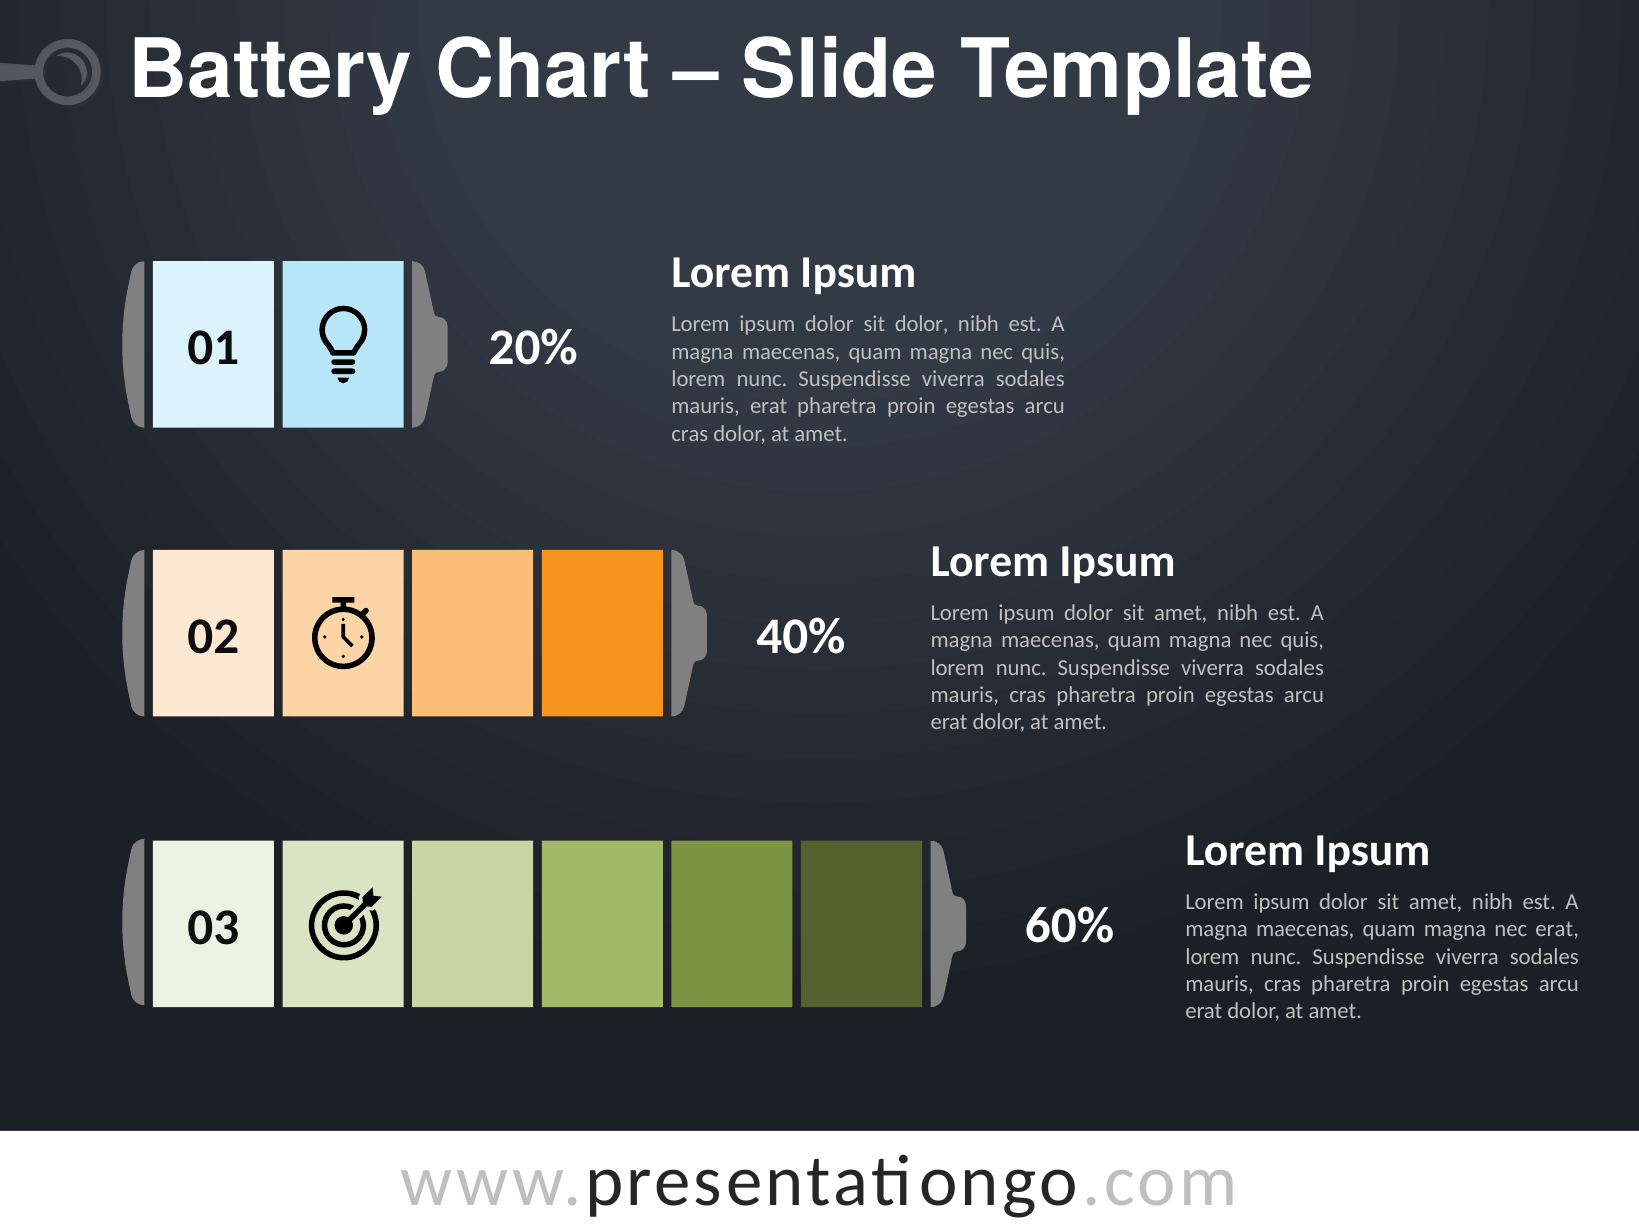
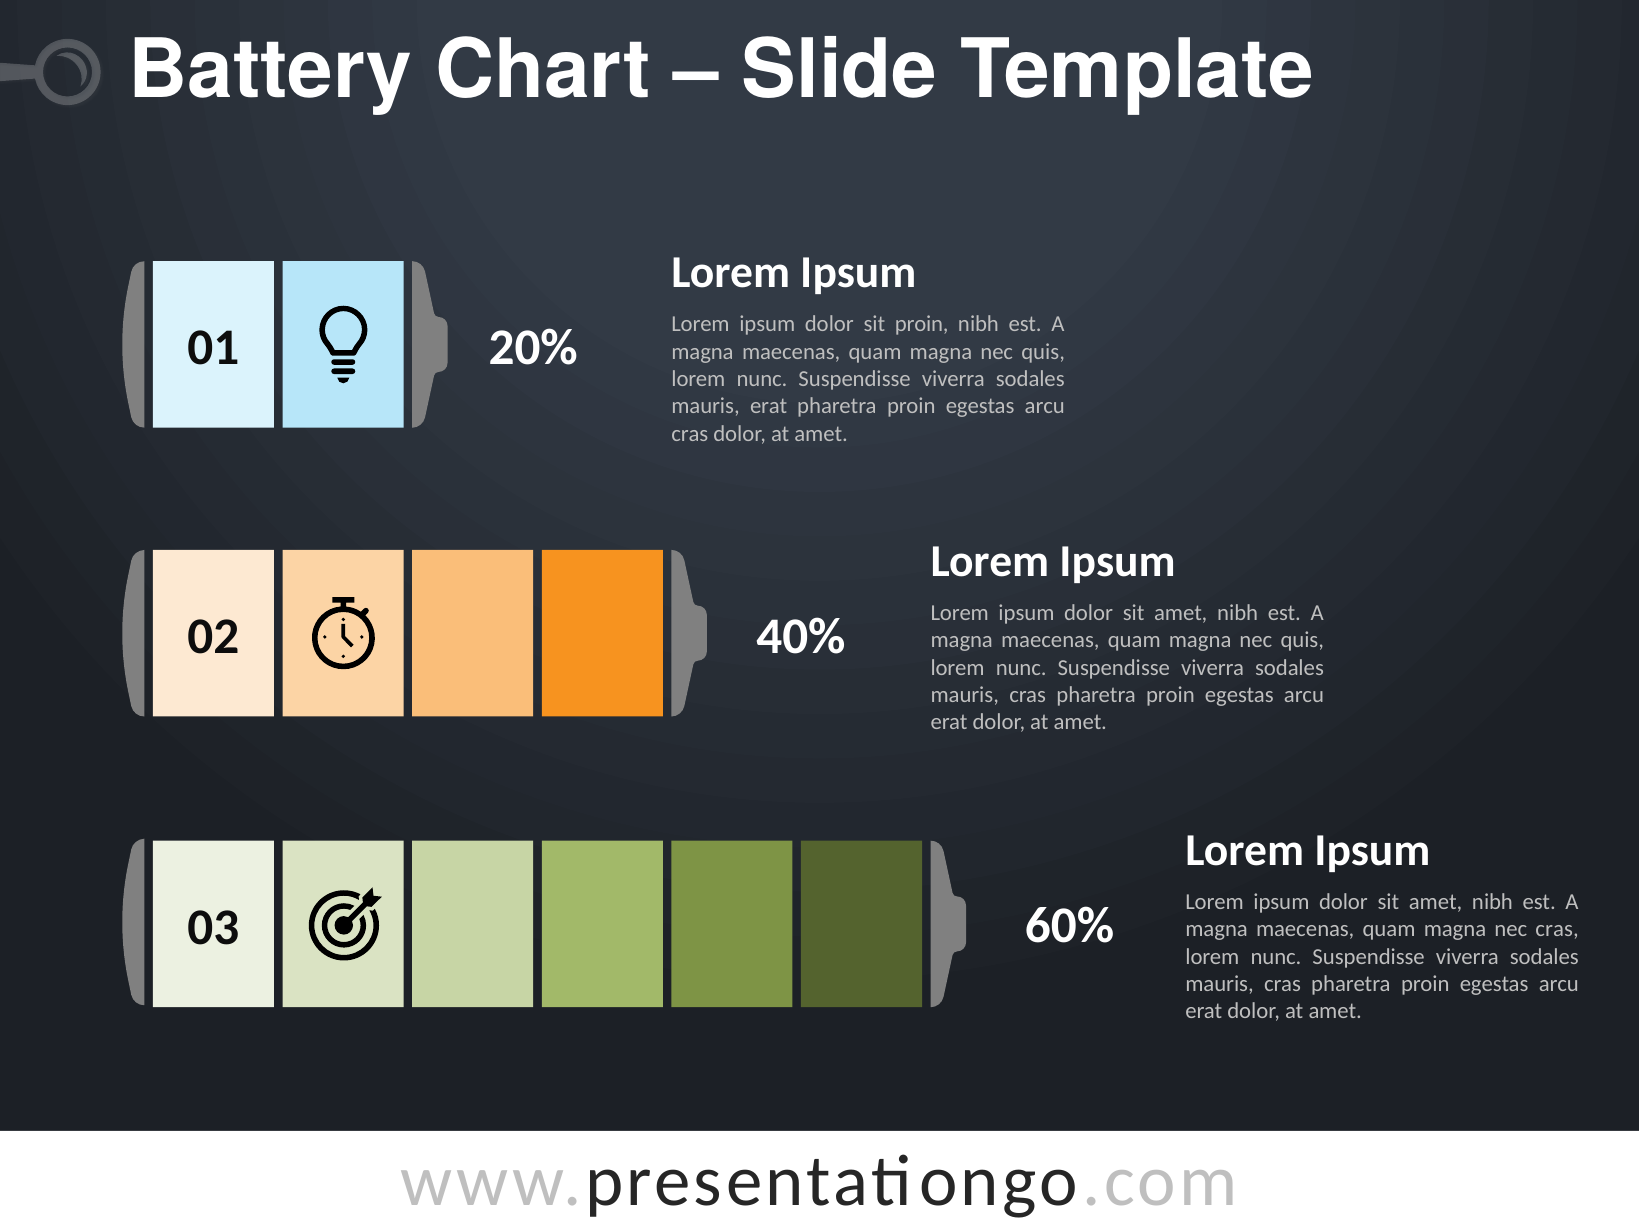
sit dolor: dolor -> proin (922, 324)
nec erat: erat -> cras (1557, 929)
